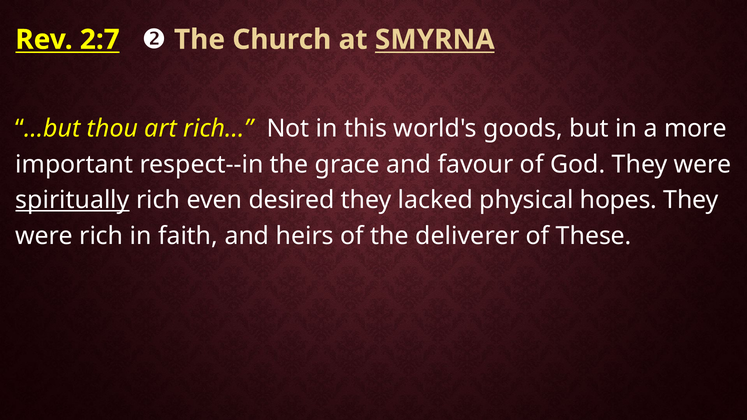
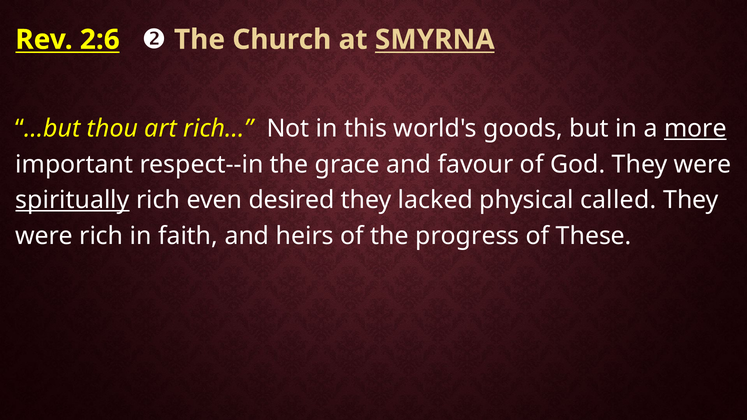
2:7: 2:7 -> 2:6 (100, 40)
more underline: none -> present (695, 129)
hopes: hopes -> called (618, 200)
deliverer: deliverer -> progress (467, 236)
